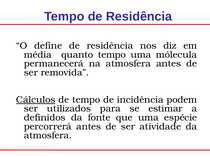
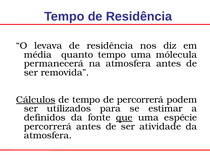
define: define -> levava (48, 46)
de incidência: incidência -> percorrerá (140, 100)
que underline: none -> present (124, 118)
